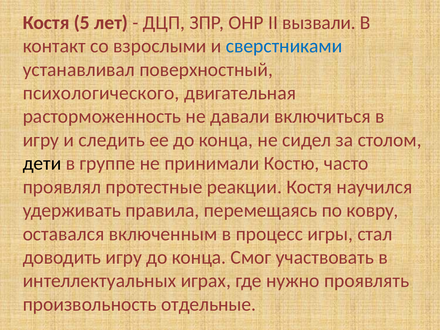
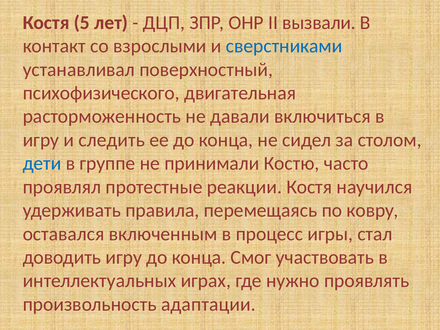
психологического: психологического -> психофизического (101, 93)
дети colour: black -> blue (42, 163)
отдельные: отдельные -> адаптации (208, 304)
